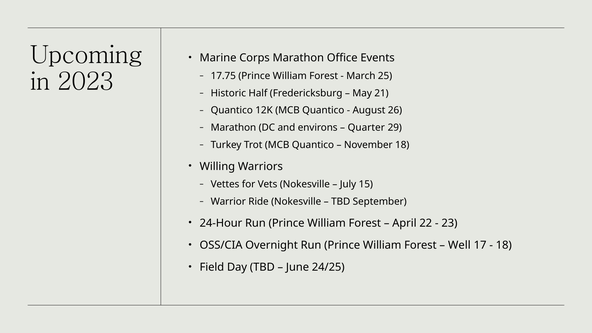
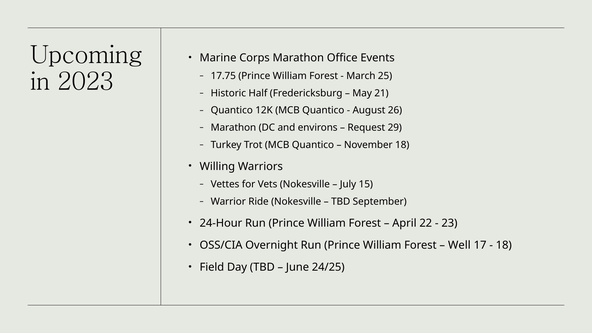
Quarter: Quarter -> Request (366, 128)
